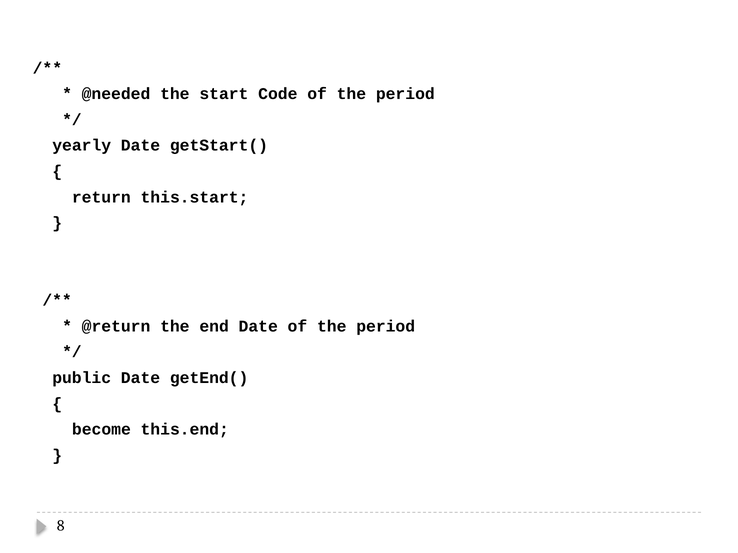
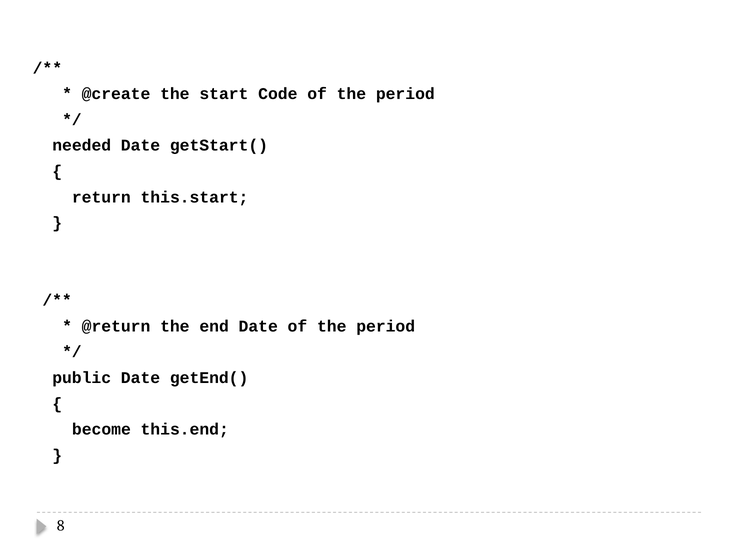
@needed: @needed -> @create (116, 94)
yearly: yearly -> needed (82, 146)
